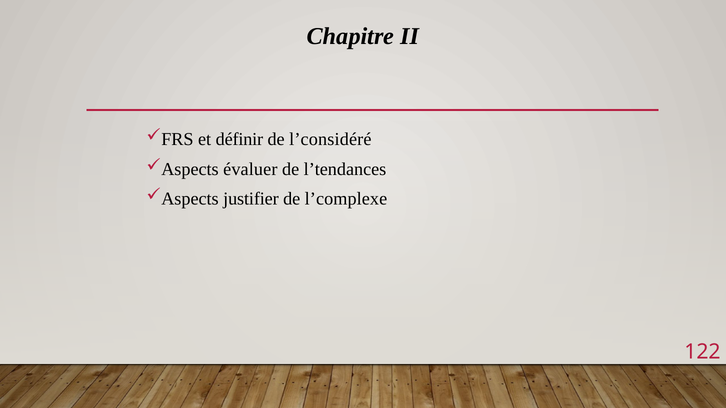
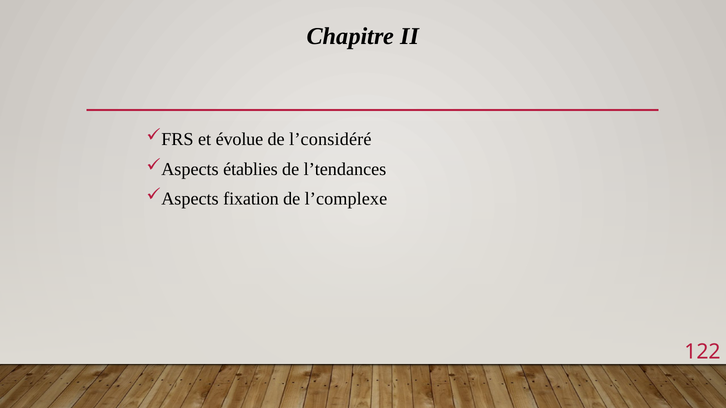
définir: définir -> évolue (239, 139)
évaluer: évaluer -> établies (250, 169)
justifier: justifier -> fixation (251, 199)
